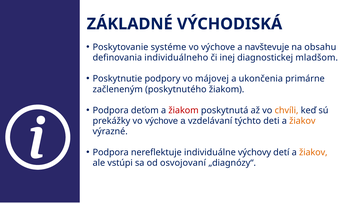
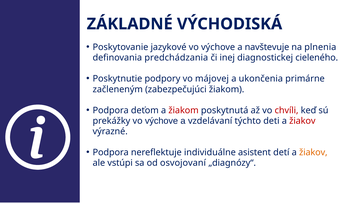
systéme: systéme -> jazykové (169, 47)
obsahu: obsahu -> plnenia (320, 47)
individuálneho: individuálneho -> predchádzania (176, 58)
mladšom: mladšom -> cieleného (317, 58)
poskytnutého: poskytnutého -> zabezpečujúci (176, 89)
chvíli colour: orange -> red (287, 110)
žiakov colour: orange -> red (302, 121)
výchovy: výchovy -> asistent (255, 152)
